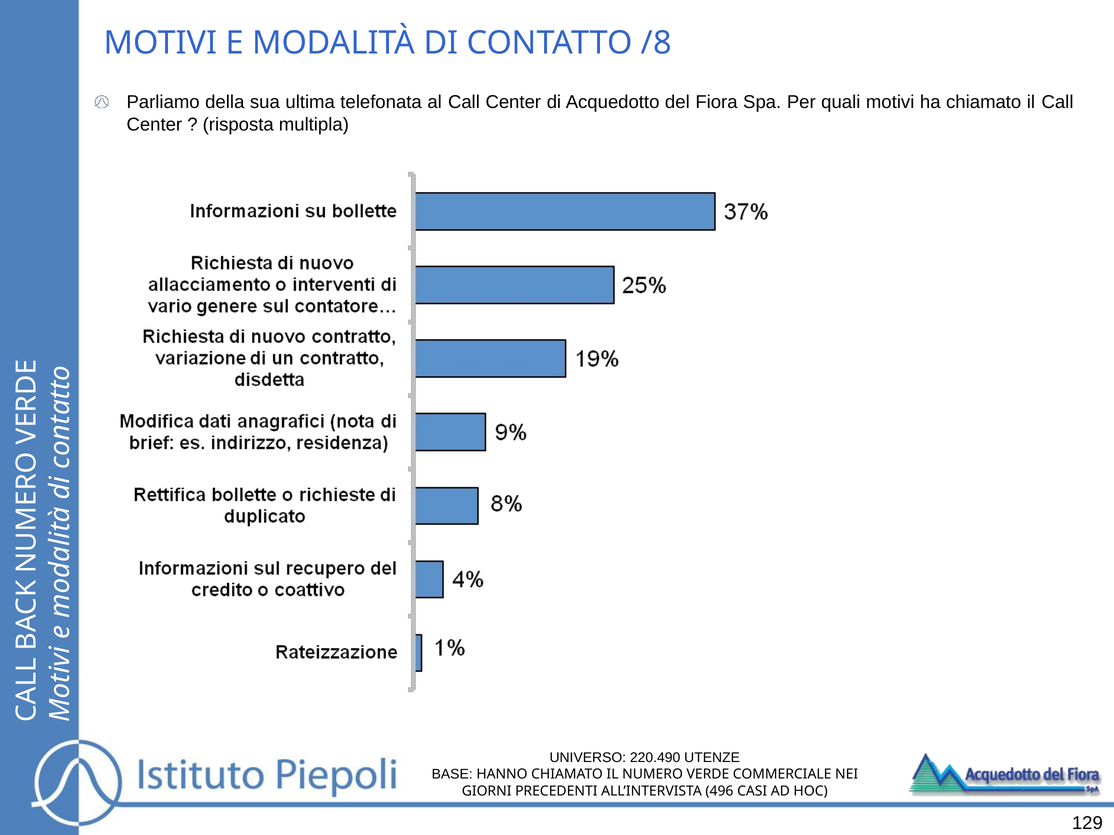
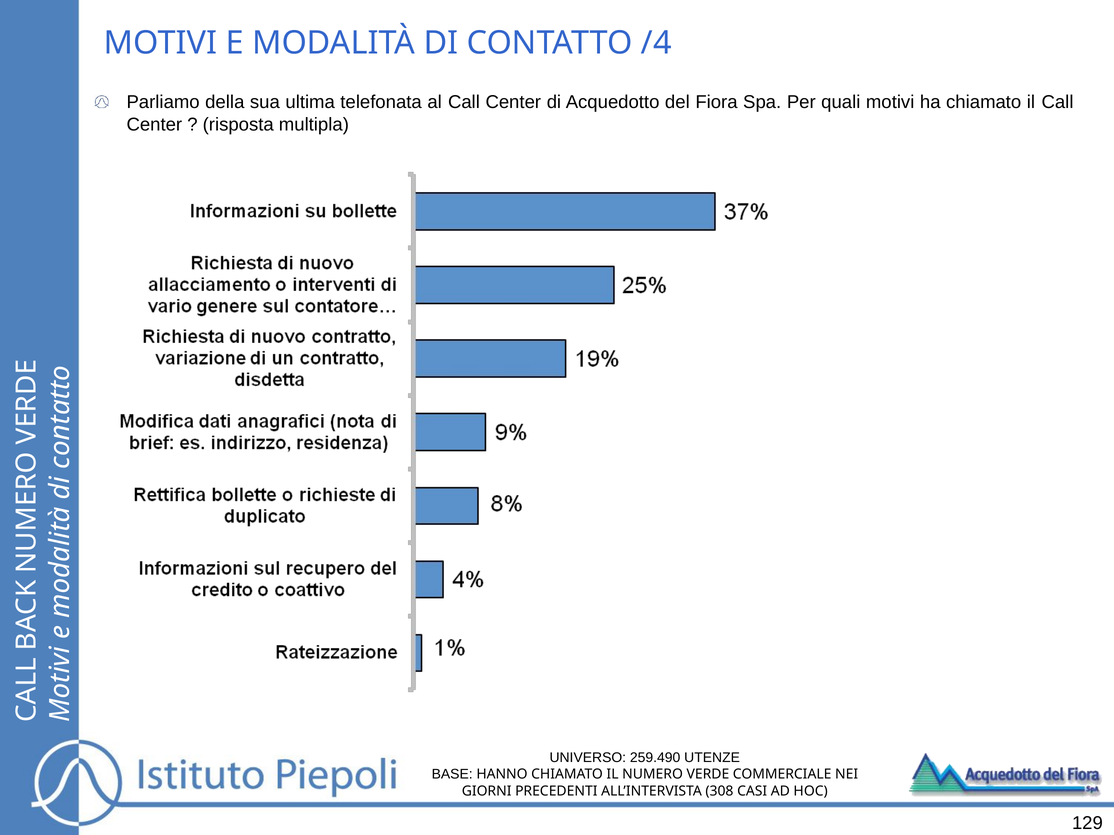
/8: /8 -> /4 (656, 43)
220.490: 220.490 -> 259.490 (655, 758)
496: 496 -> 308 (719, 791)
